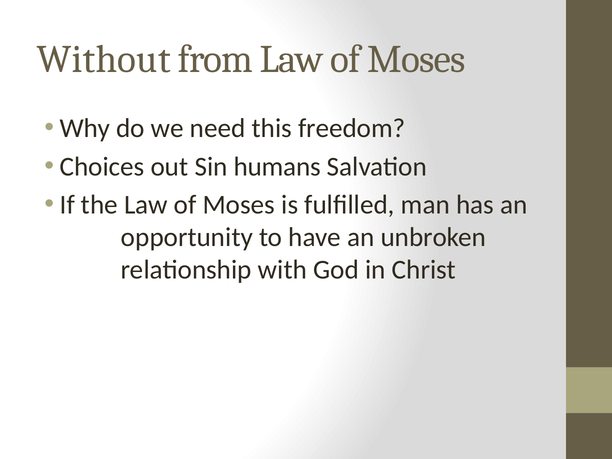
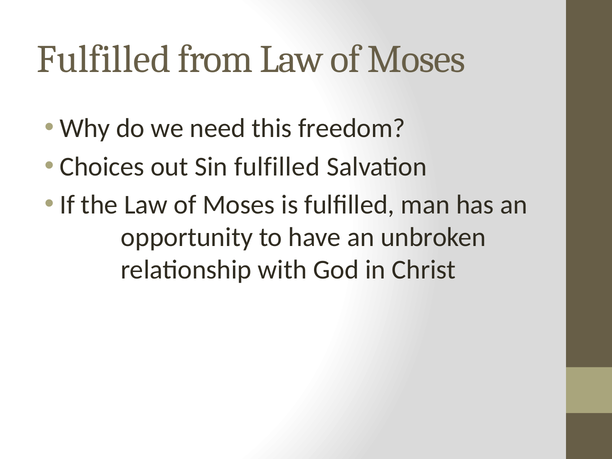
Without: Without -> Fulfilled (104, 59)
Sin humans: humans -> fulfilled (277, 167)
